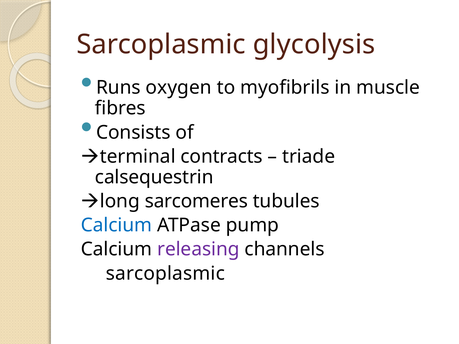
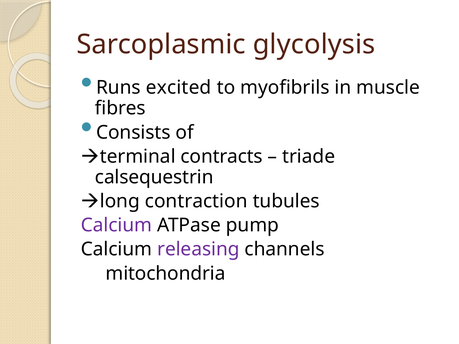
oxygen: oxygen -> excited (179, 88)
sarcomeres: sarcomeres -> contraction (196, 201)
Calcium colour: blue -> purple (116, 225)
sarcoplasmic: sarcoplasmic -> mitochondria (166, 274)
